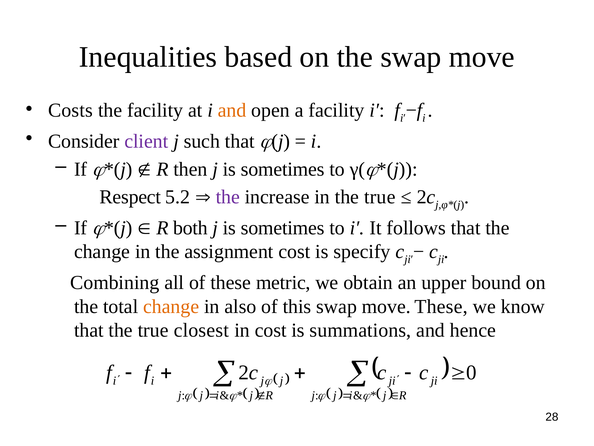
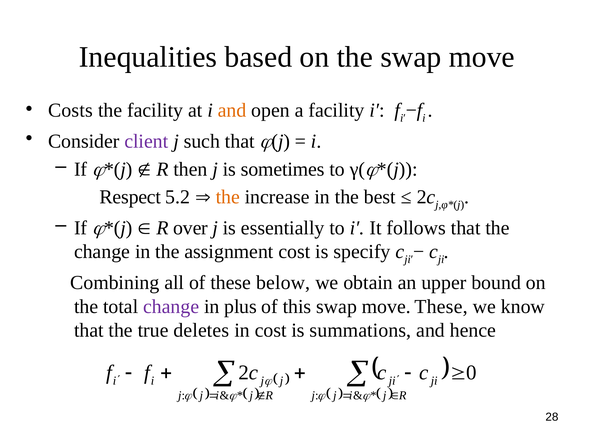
the colour: purple -> orange (228, 197)
in the true: true -> best (380, 197)
both: both -> over (191, 228)
sometimes: sometimes -> essentially (283, 228)
metric: metric -> below (283, 282)
change colour: orange -> purple (171, 306)
also: also -> plus (241, 306)
closest: closest -> deletes (201, 330)
